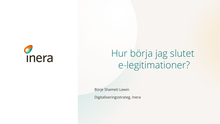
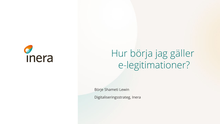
slutet: slutet -> gäller (182, 54)
